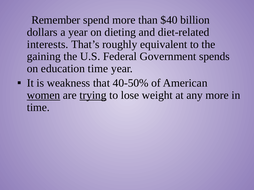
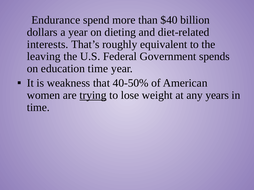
Remember: Remember -> Endurance (56, 20)
gaining: gaining -> leaving (44, 57)
women underline: present -> none (43, 95)
any more: more -> years (217, 95)
